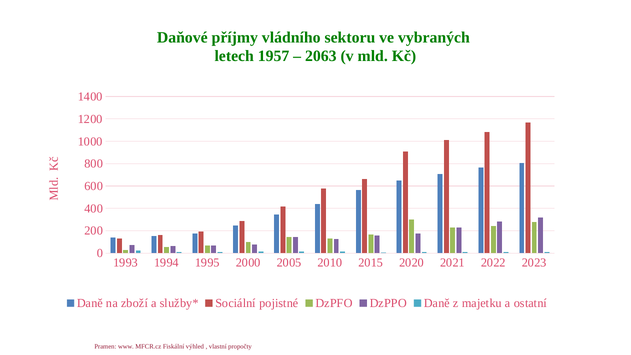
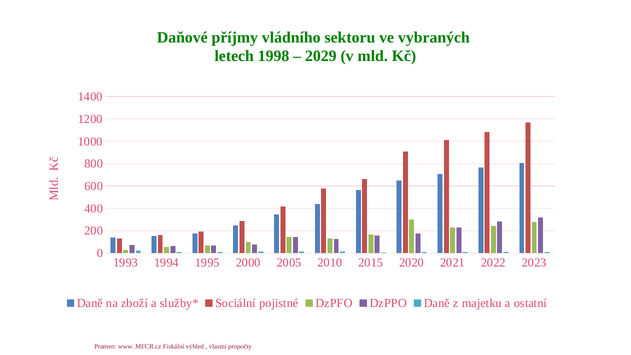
1957: 1957 -> 1998 (274, 56)
2063: 2063 -> 2029 (321, 56)
